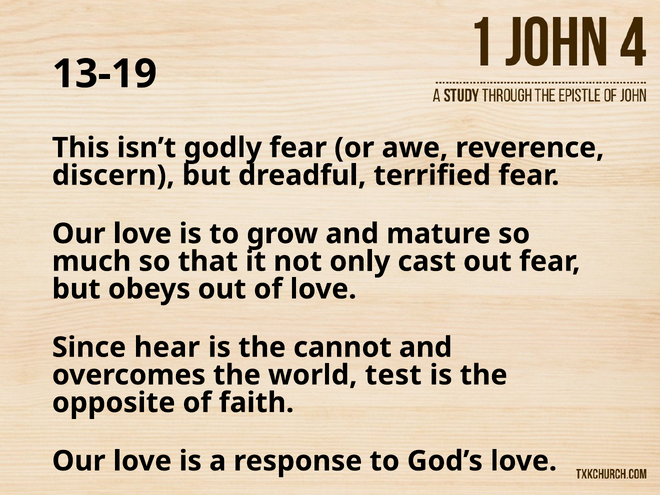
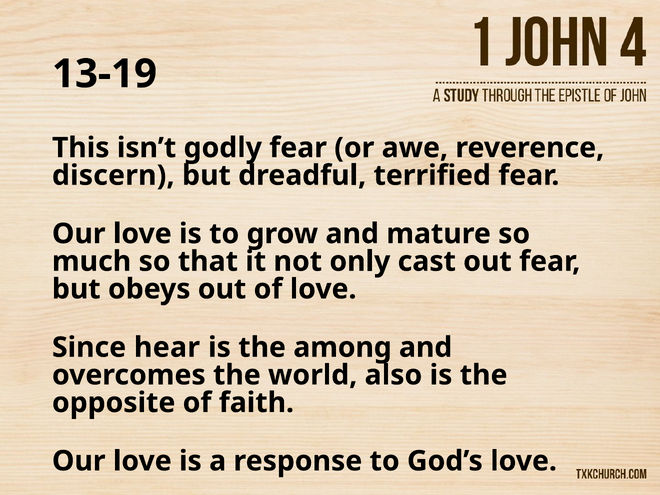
cannot: cannot -> among (343, 347)
test: test -> also (393, 375)
